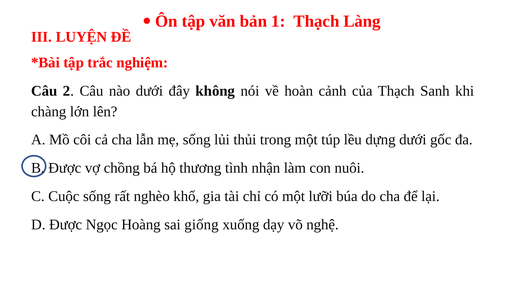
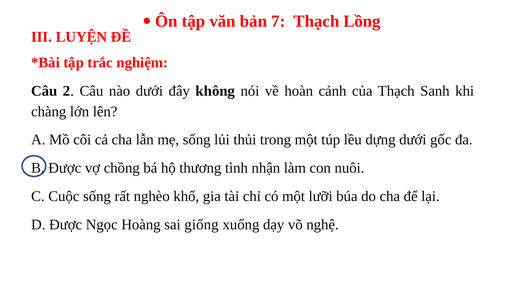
1: 1 -> 7 (278, 21)
Làng: Làng -> Lồng (362, 21)
